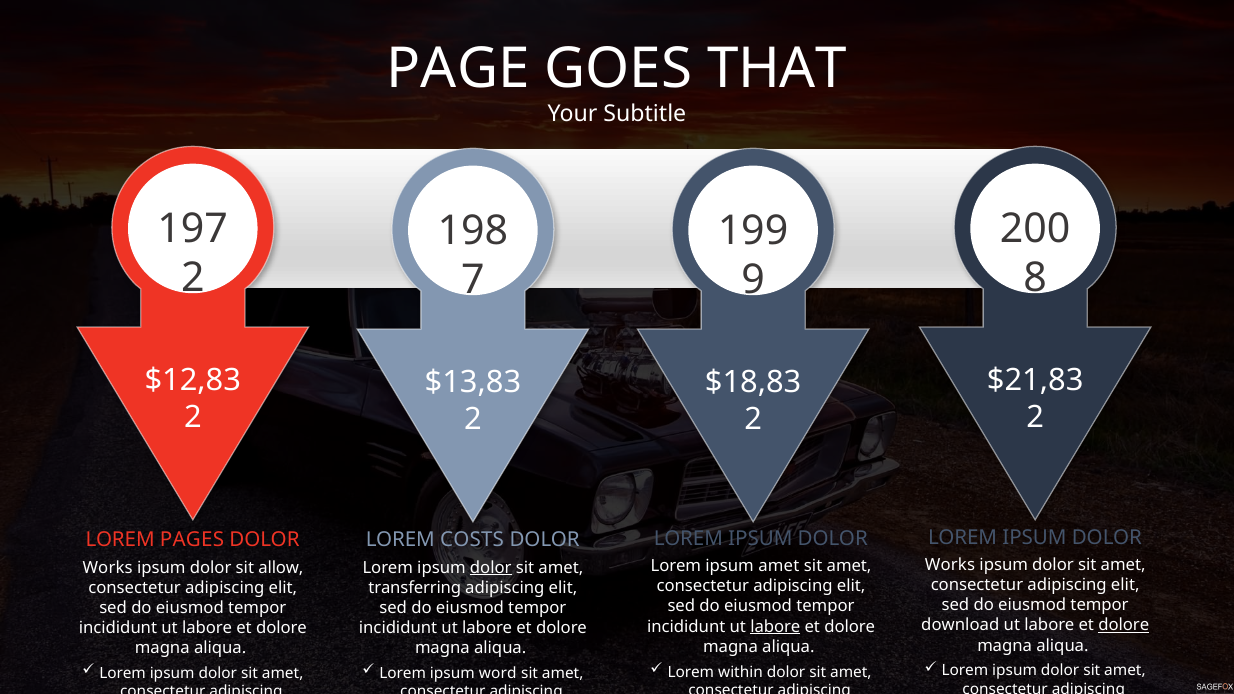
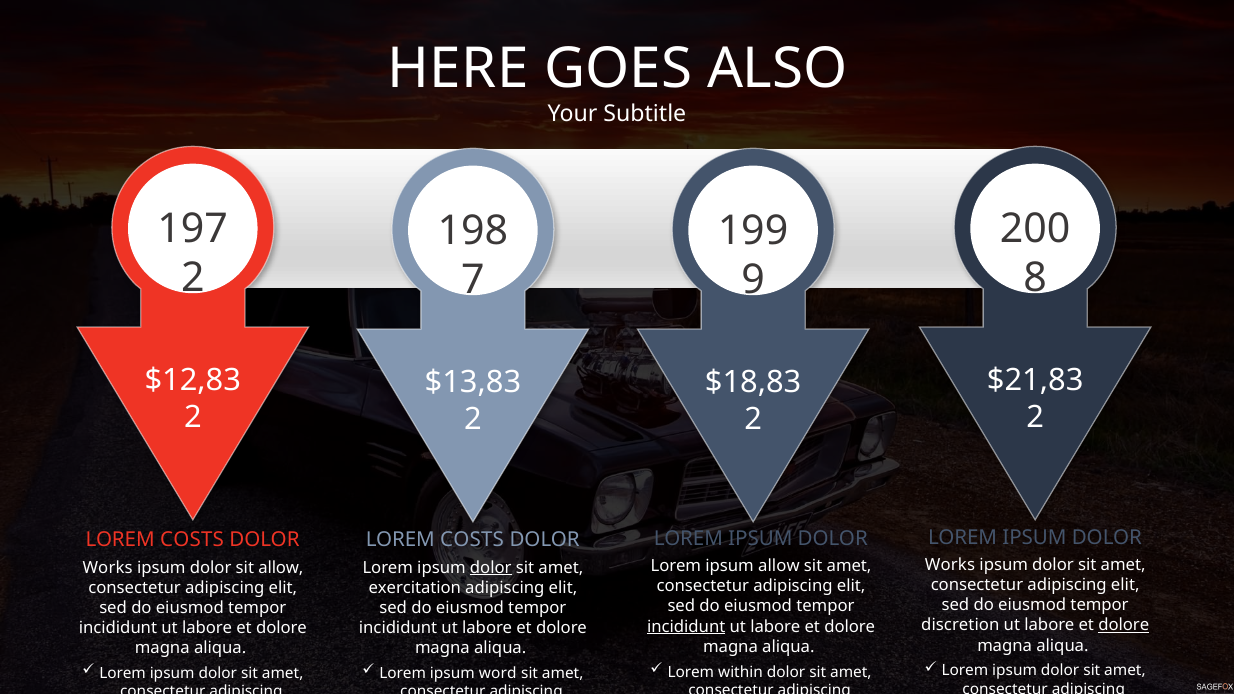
PAGE: PAGE -> HERE (458, 69)
THAT: THAT -> ALSO (777, 69)
PAGES: PAGES -> COSTS (192, 540)
ipsum amet: amet -> allow (779, 566)
transferring: transferring -> exercitation (415, 588)
download: download -> discretion (960, 626)
incididunt underline: none -> present (686, 627)
labore underline: present -> none (775, 627)
